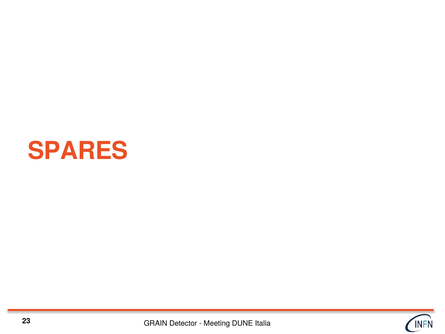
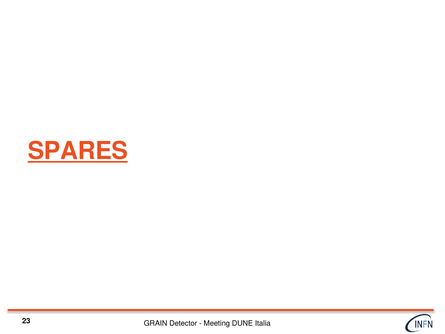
SPARES underline: none -> present (78, 151)
